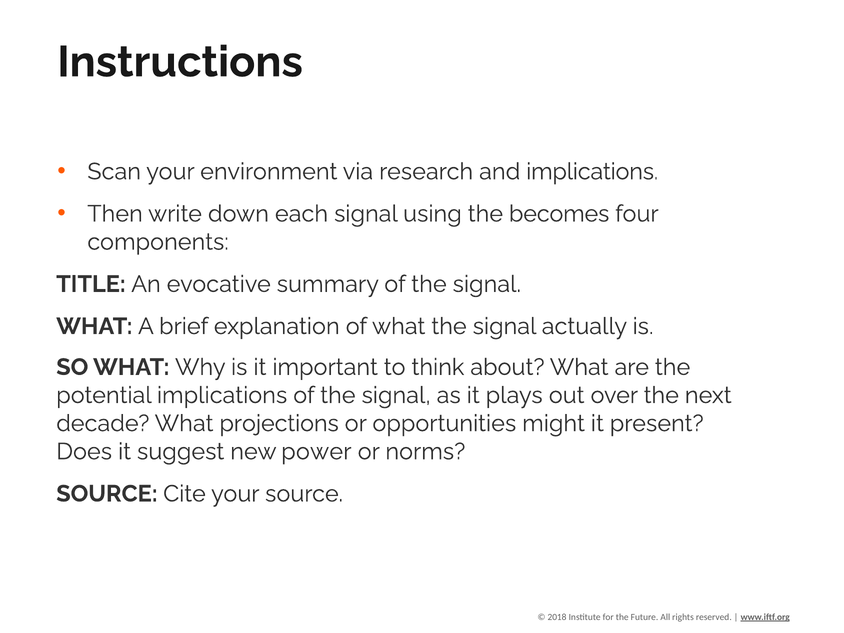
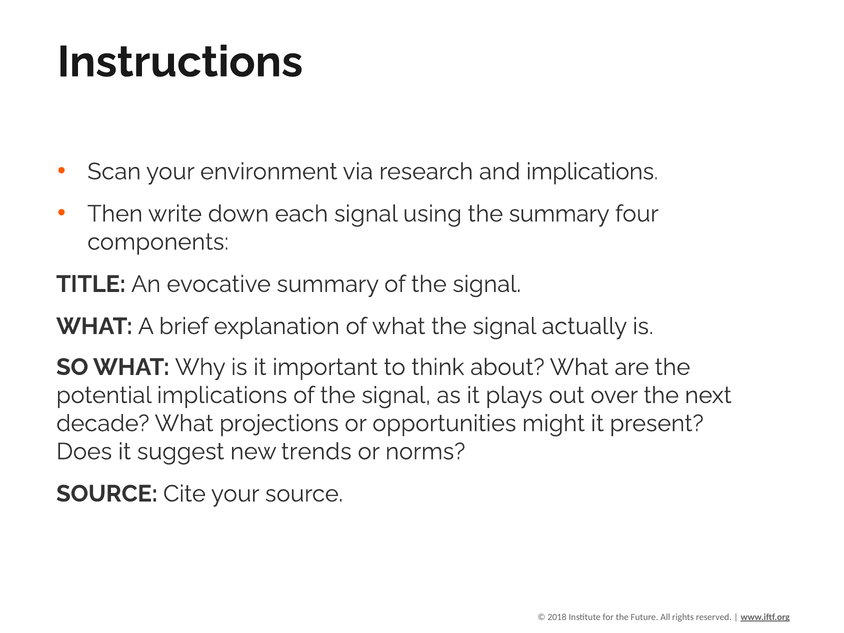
the becomes: becomes -> summary (559, 214)
power: power -> trends (316, 452)
